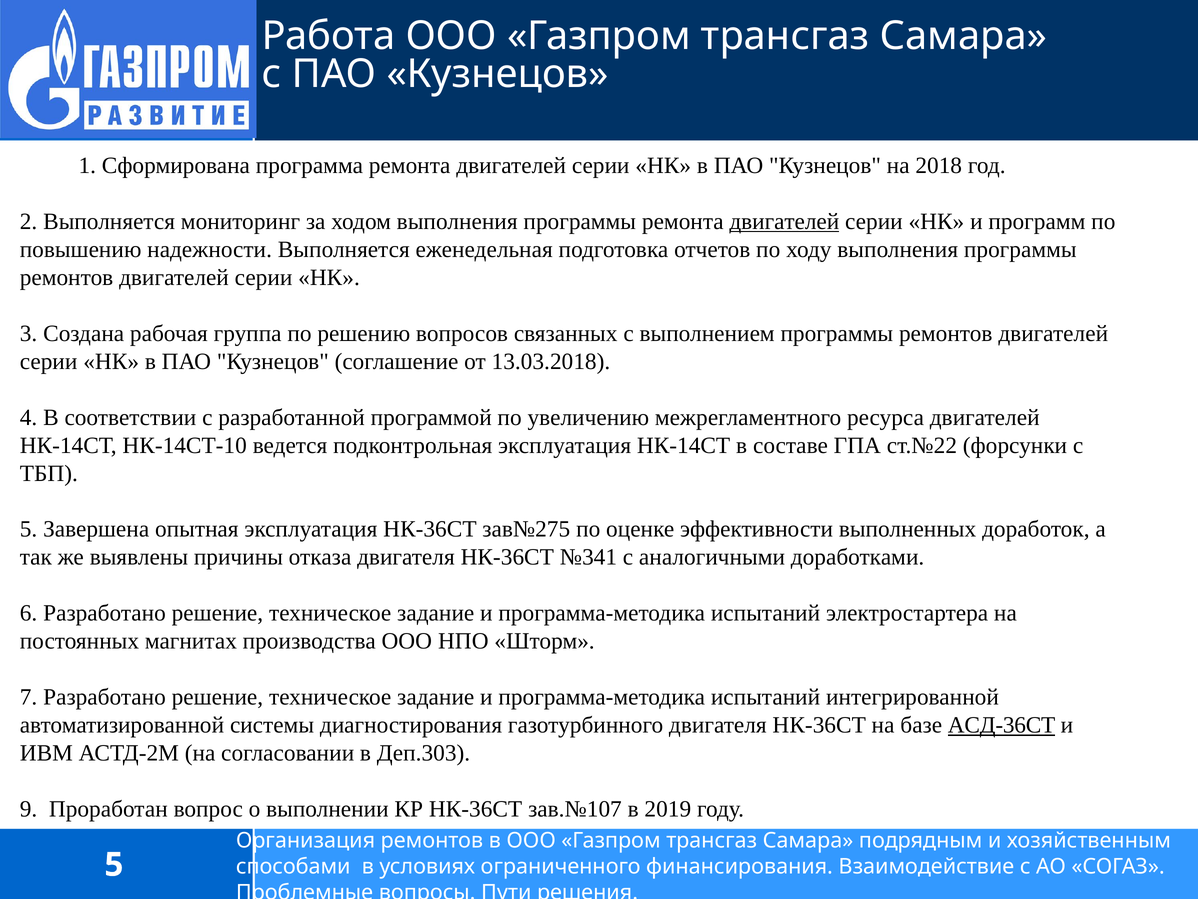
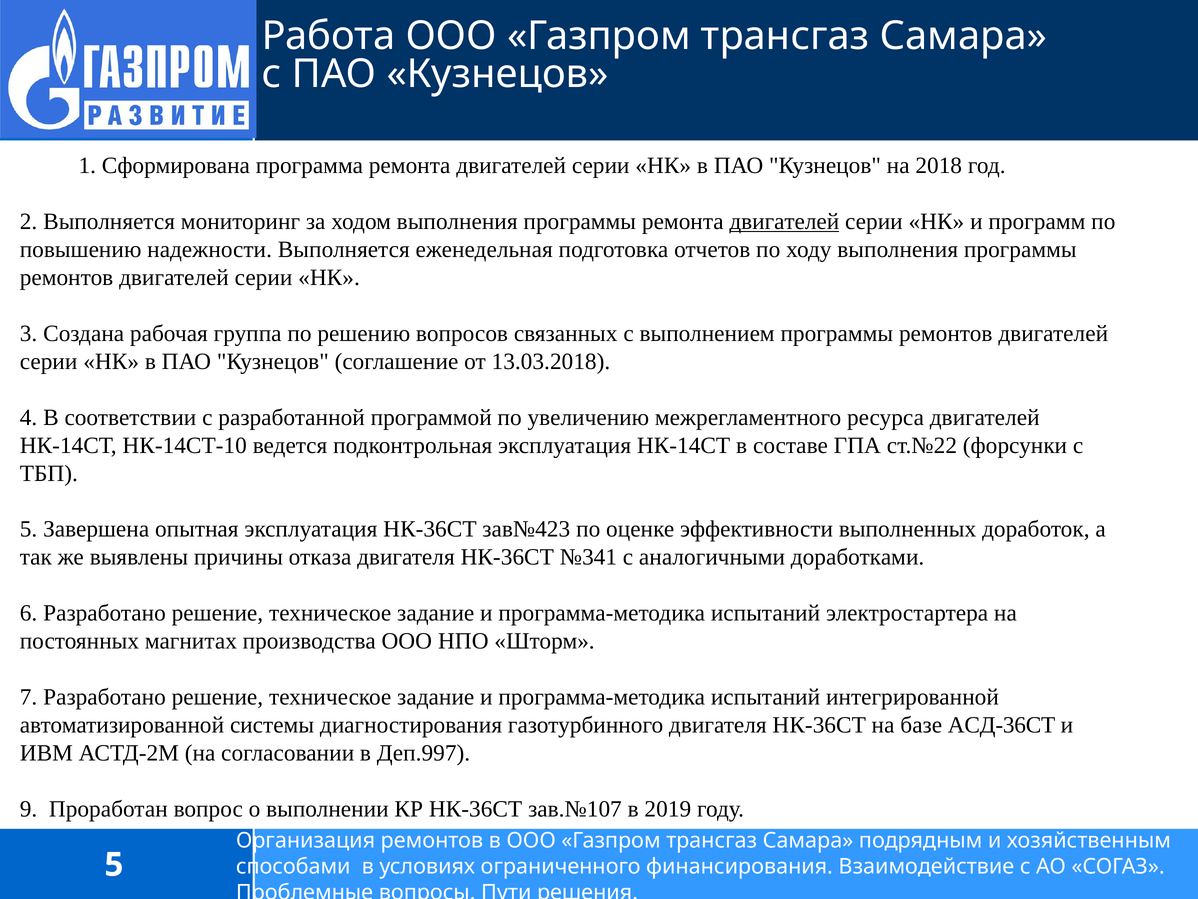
зав№275: зав№275 -> зав№423 (526, 529)
АСД-36СТ underline: present -> none (1002, 725)
Деп.303: Деп.303 -> Деп.997 (424, 753)
